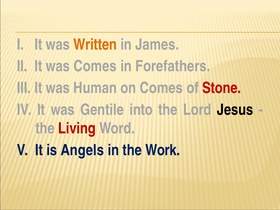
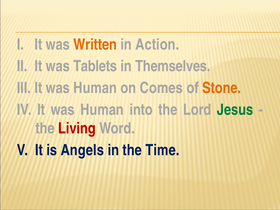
James: James -> Action (157, 44)
was Comes: Comes -> Tablets (95, 66)
Forefathers: Forefathers -> Themselves (173, 66)
Stone colour: red -> orange (222, 88)
IV It was Gentile: Gentile -> Human (102, 110)
Jesus colour: black -> green (235, 110)
Work: Work -> Time (163, 150)
